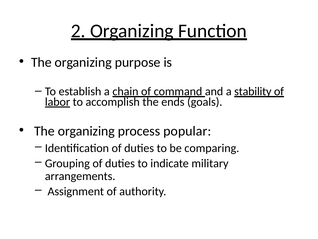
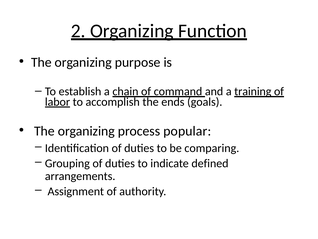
stability: stability -> training (253, 91)
military: military -> defined (210, 163)
